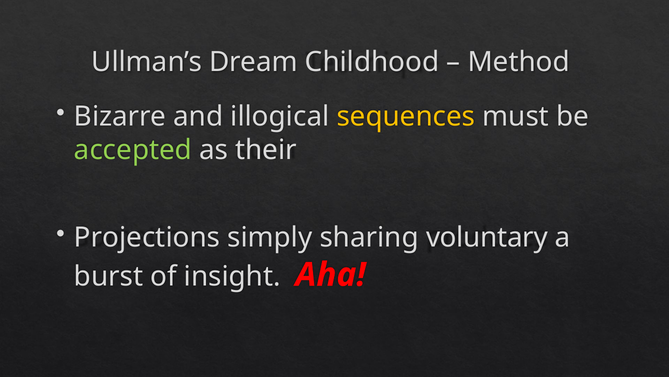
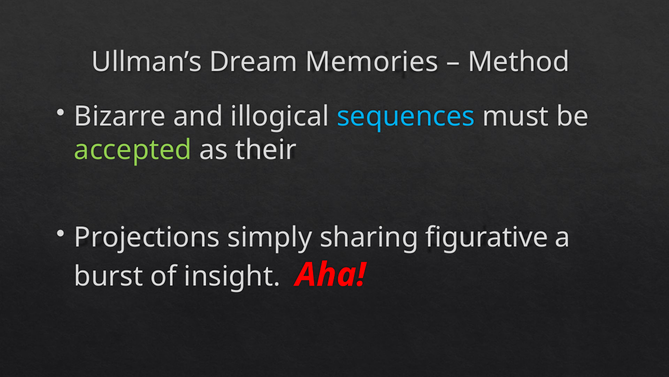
Childhood: Childhood -> Memories (372, 62)
sequences colour: yellow -> light blue (406, 116)
voluntary: voluntary -> figurative (487, 237)
